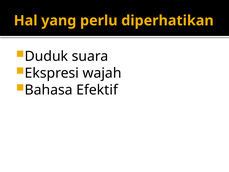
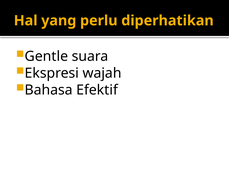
Duduk: Duduk -> Gentle (46, 56)
